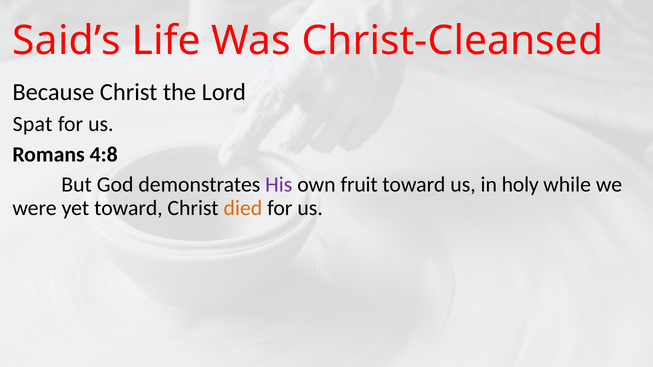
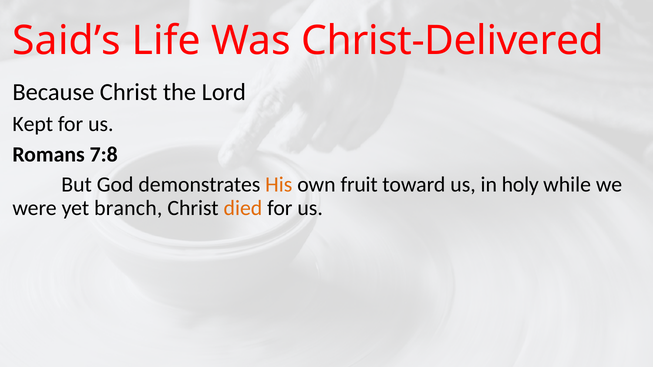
Christ-Cleansed: Christ-Cleansed -> Christ-Delivered (453, 41)
Spat: Spat -> Kept (33, 124)
4:8: 4:8 -> 7:8 (104, 154)
His colour: purple -> orange (279, 185)
yet toward: toward -> branch (128, 208)
